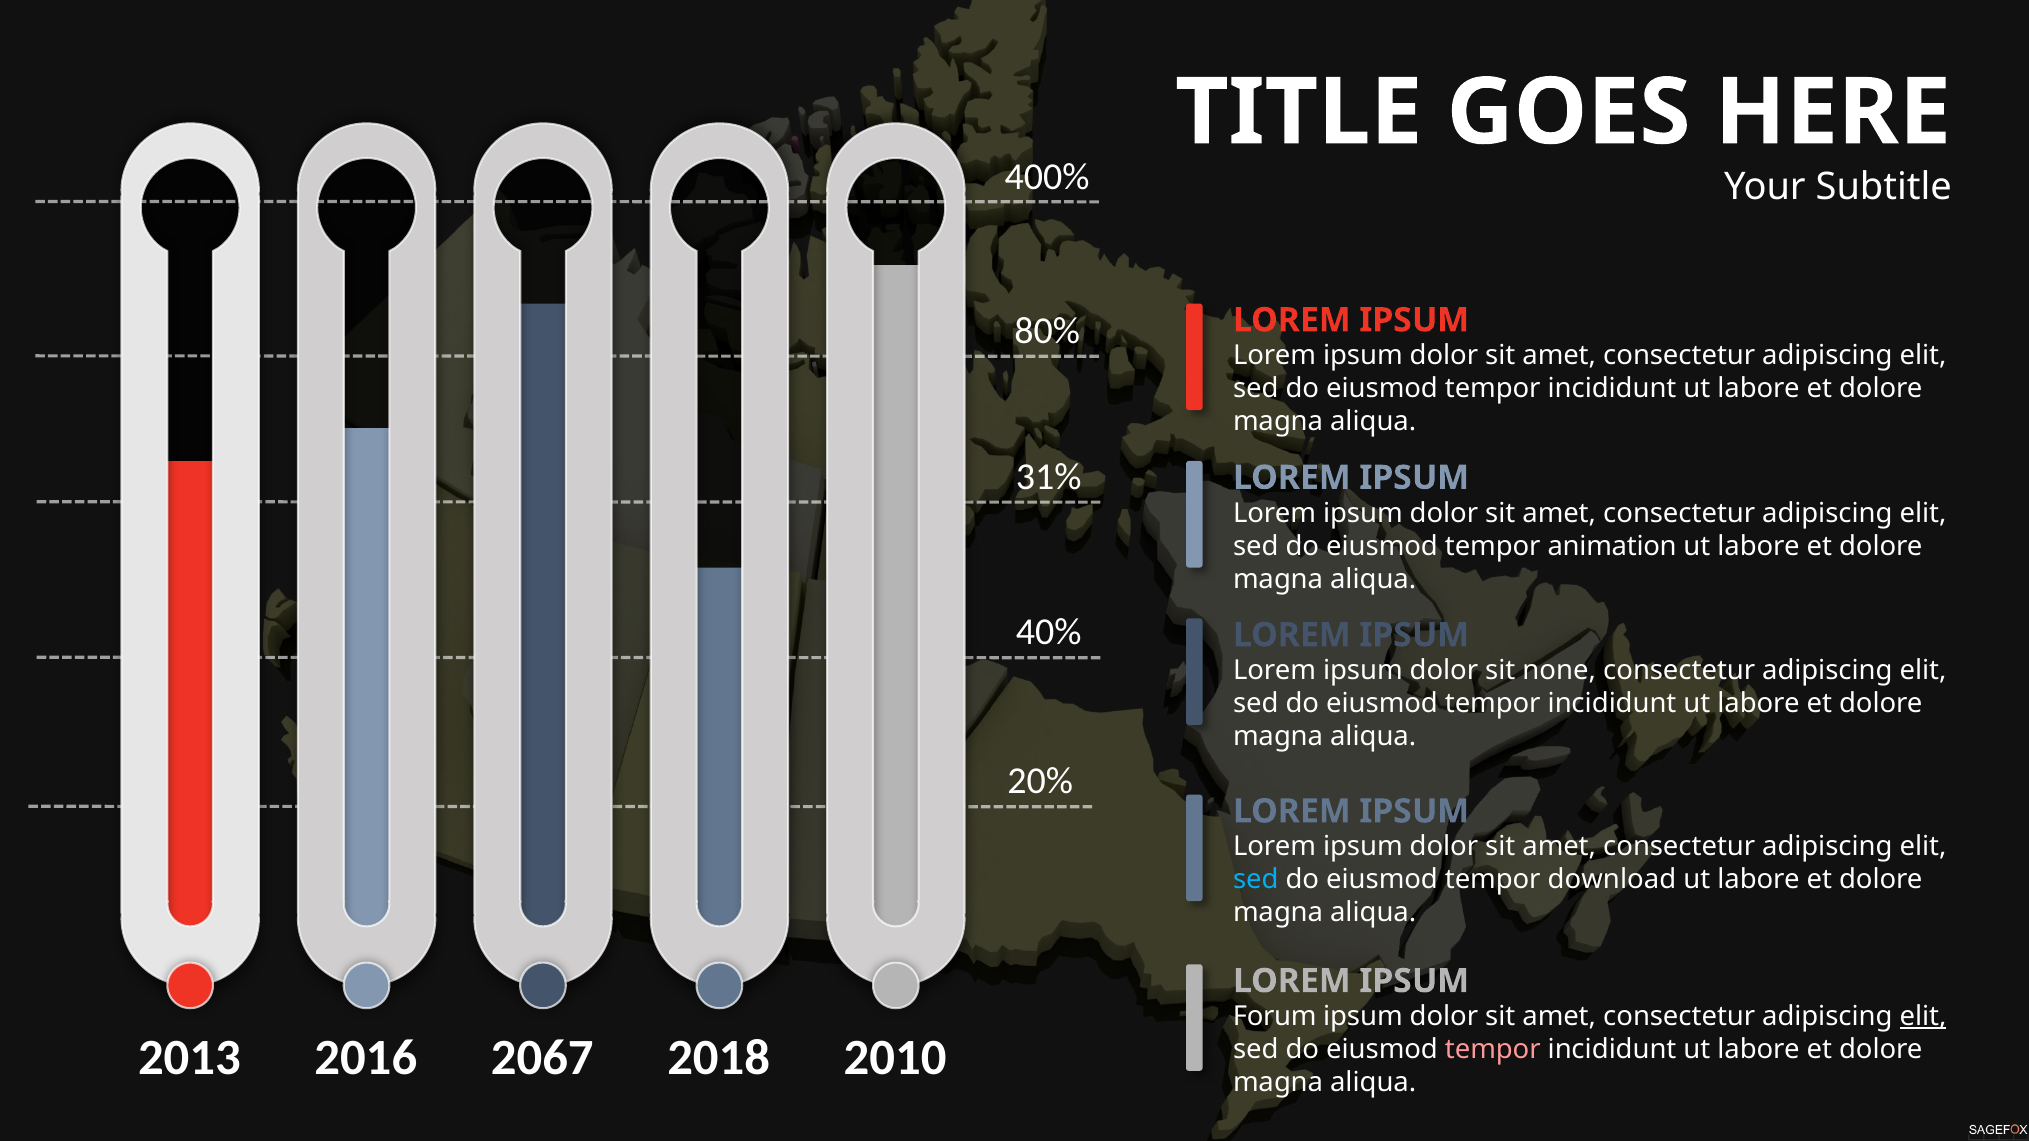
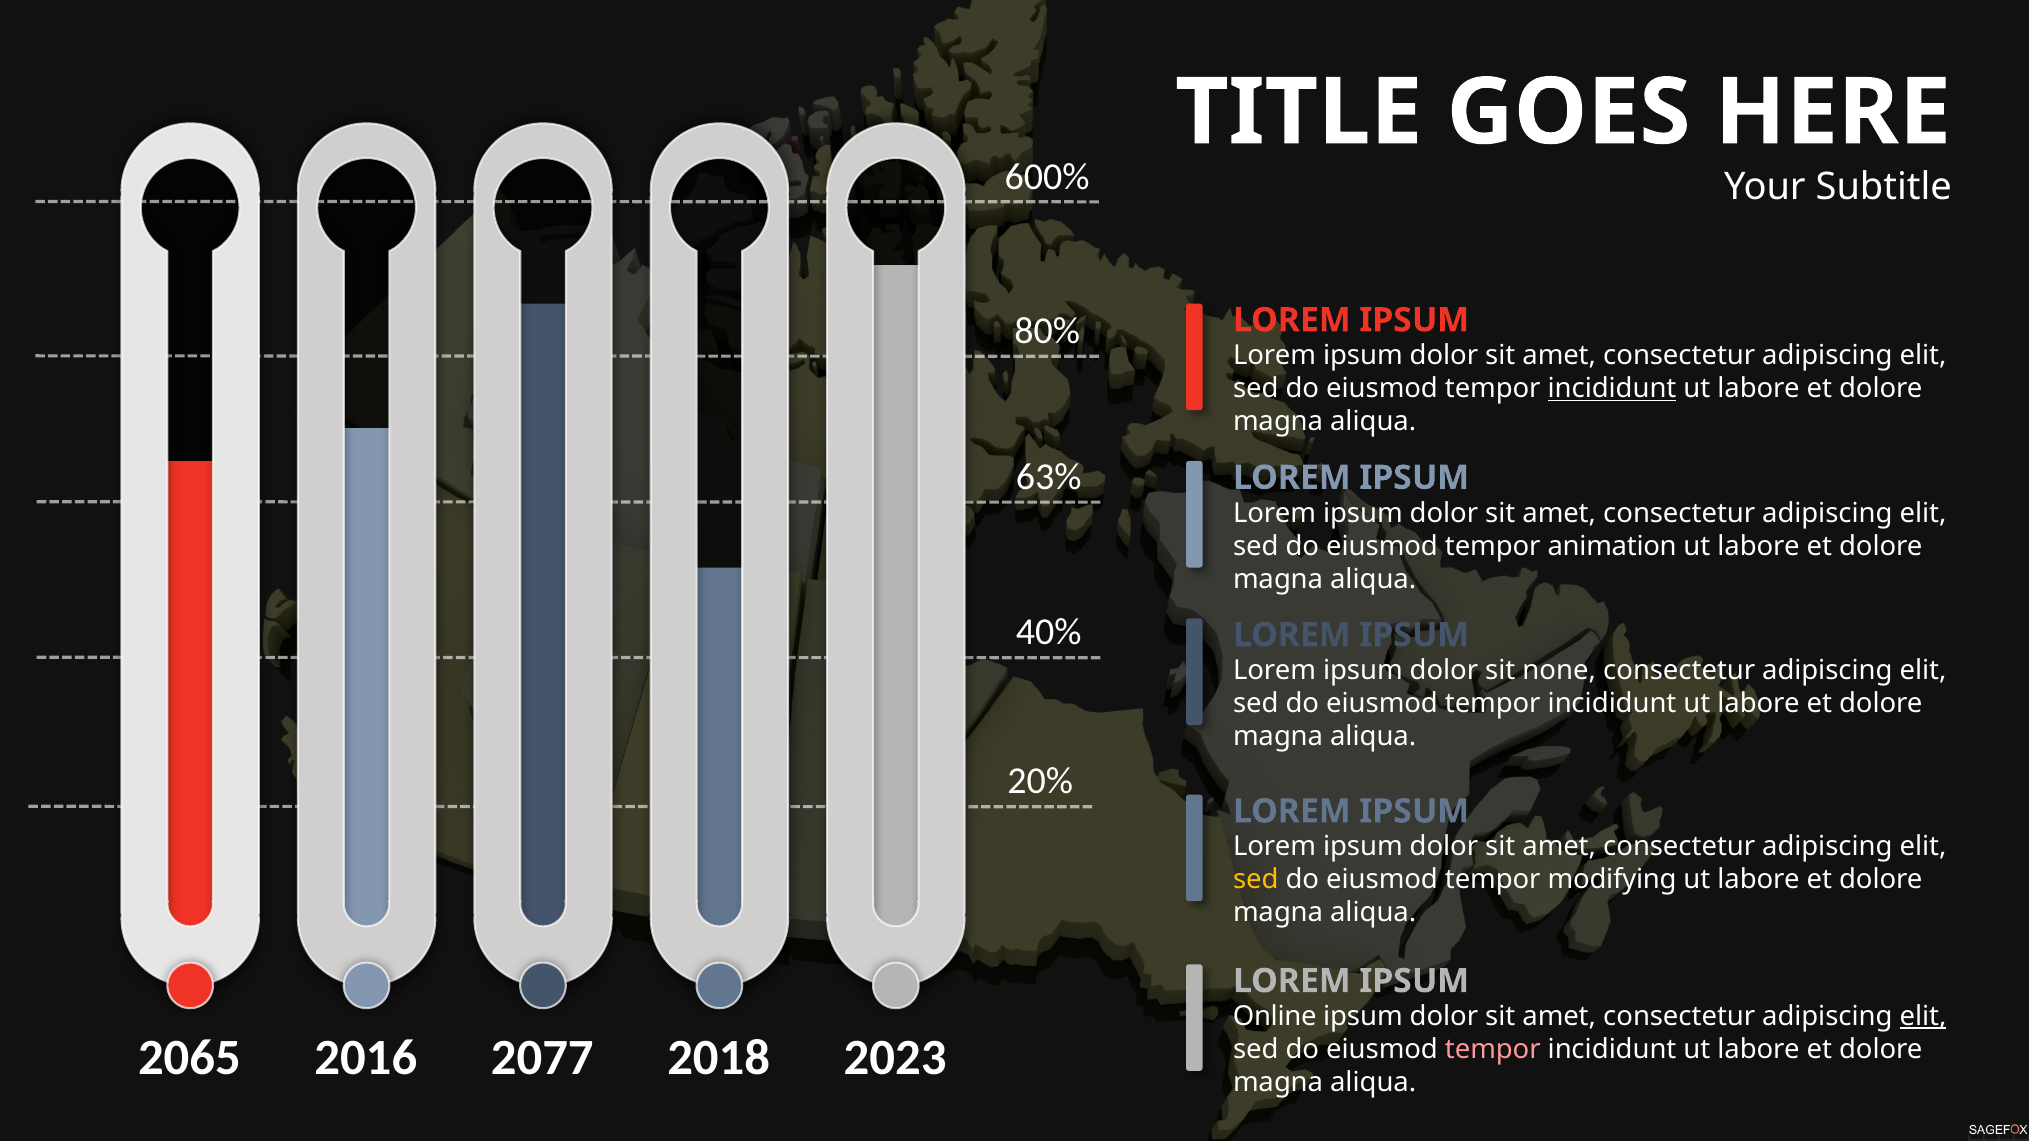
400%: 400% -> 600% (1047, 177)
incididunt underline: none -> present (1612, 389)
31%: 31% -> 63% (1049, 477)
sed colour: light blue -> yellow (1256, 880)
download: download -> modifying (1612, 880)
Forum: Forum -> Online (1275, 1017)
2013: 2013 -> 2065 (189, 1059)
2067: 2067 -> 2077 (542, 1059)
2010: 2010 -> 2023 (895, 1059)
